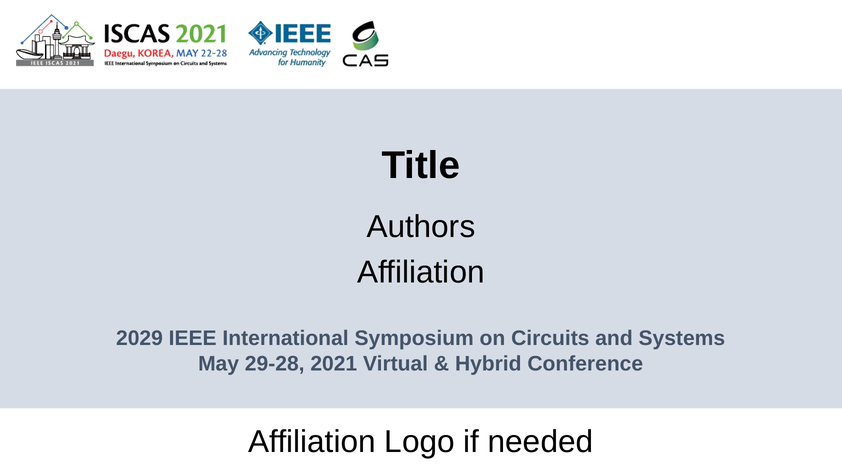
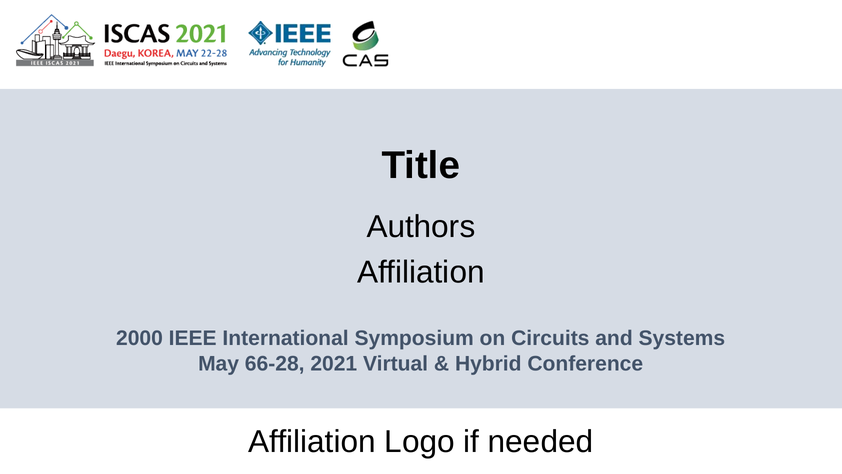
2029: 2029 -> 2000 (139, 338)
29-28: 29-28 -> 66-28 (275, 363)
